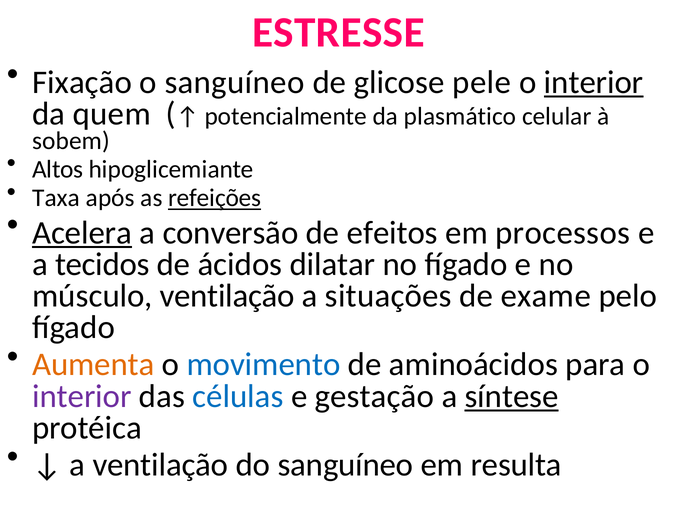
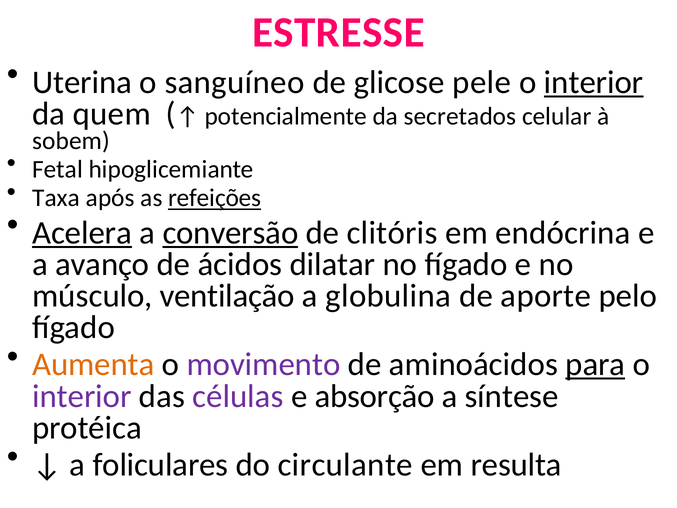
Fixação: Fixação -> Uterina (82, 82)
plasmático: plasmático -> secretados (460, 116)
Altos: Altos -> Fetal (58, 169)
conversão underline: none -> present (230, 233)
efeitos: efeitos -> clitóris (392, 233)
processos: processos -> endócrina (563, 233)
tecidos: tecidos -> avanço (102, 264)
situações: situações -> globulina (388, 296)
exame: exame -> aporte (546, 296)
movimento colour: blue -> purple (264, 364)
para underline: none -> present (595, 364)
células colour: blue -> purple (238, 396)
gestação: gestação -> absorção (375, 396)
síntese underline: present -> none (512, 396)
a ventilação: ventilação -> foliculares (160, 465)
do sanguíneo: sanguíneo -> circulante (345, 465)
